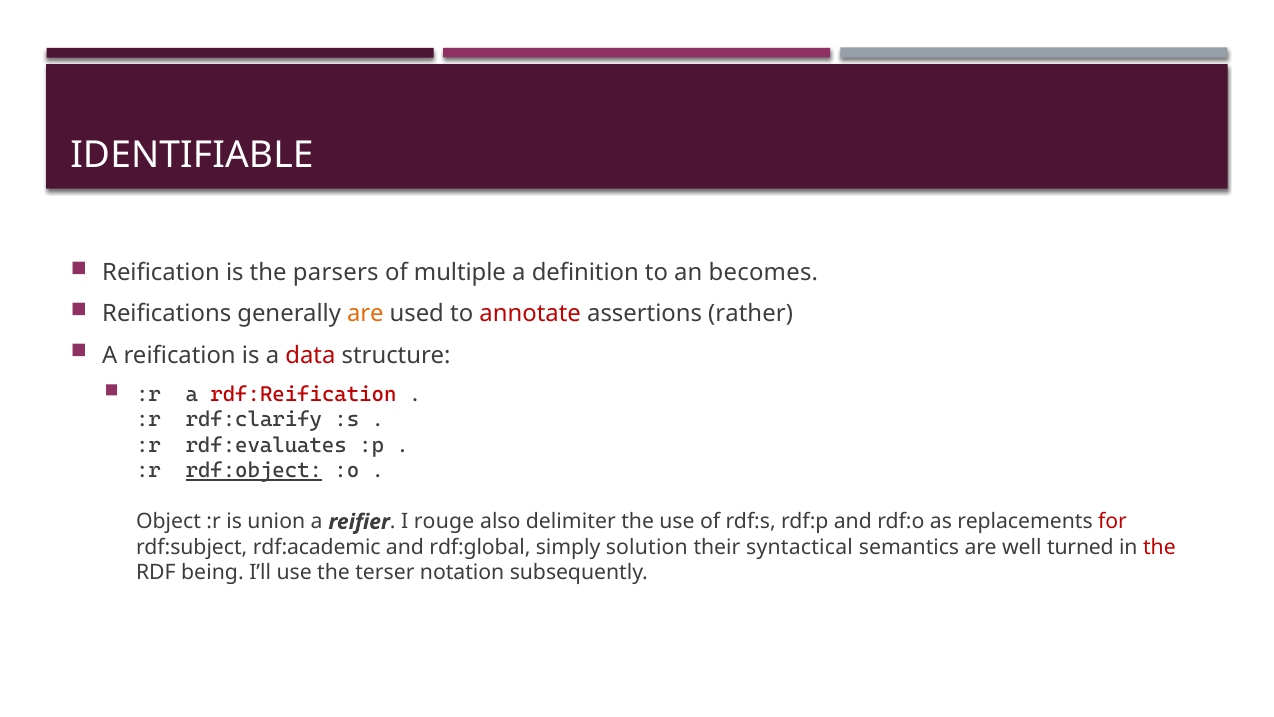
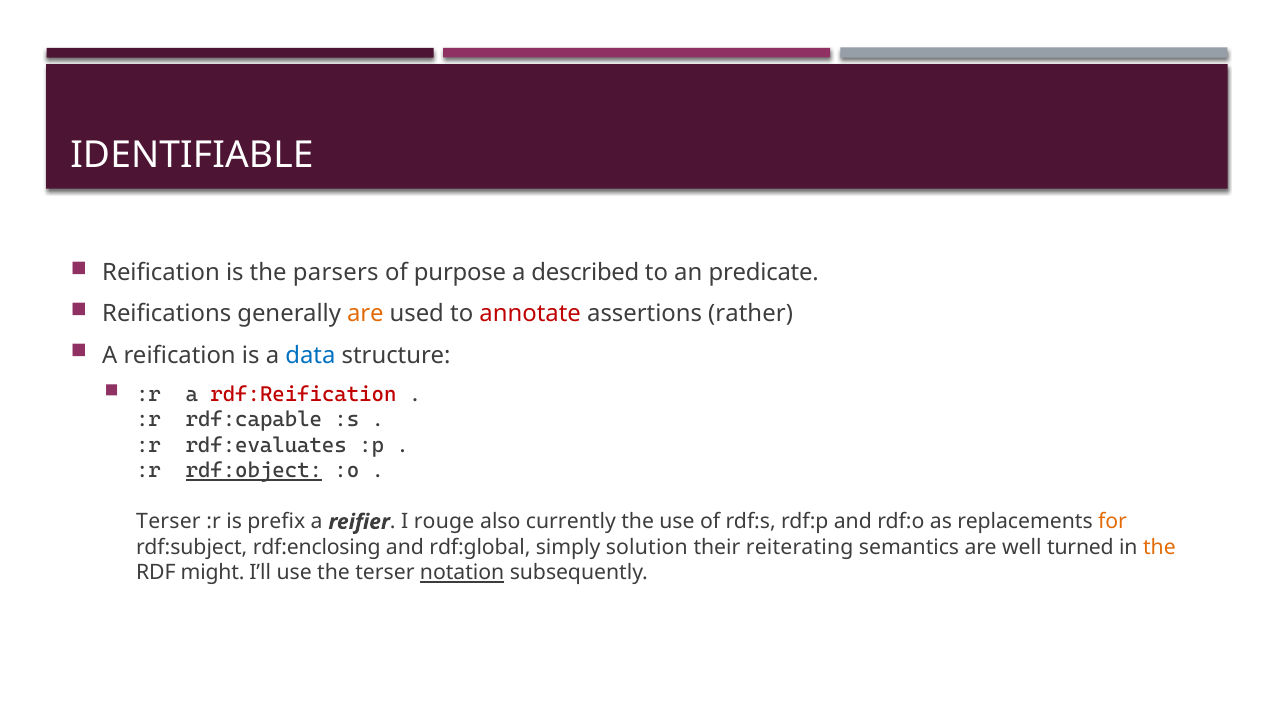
multiple: multiple -> purpose (460, 272)
definition: definition -> described (585, 272)
becomes: becomes -> predicate (764, 272)
data colour: red -> blue (310, 355)
rdf:clarify: rdf:clarify -> rdf:capable (254, 420)
Object: Object -> Terser (168, 522)
union: union -> prefix (276, 522)
delimiter: delimiter -> currently (571, 522)
for colour: red -> orange (1113, 522)
rdf:academic: rdf:academic -> rdf:enclosing (317, 547)
syntactical: syntactical -> reiterating (800, 547)
the colour: red -> orange (1159, 547)
being: being -> might (213, 572)
notation underline: none -> present (462, 572)
